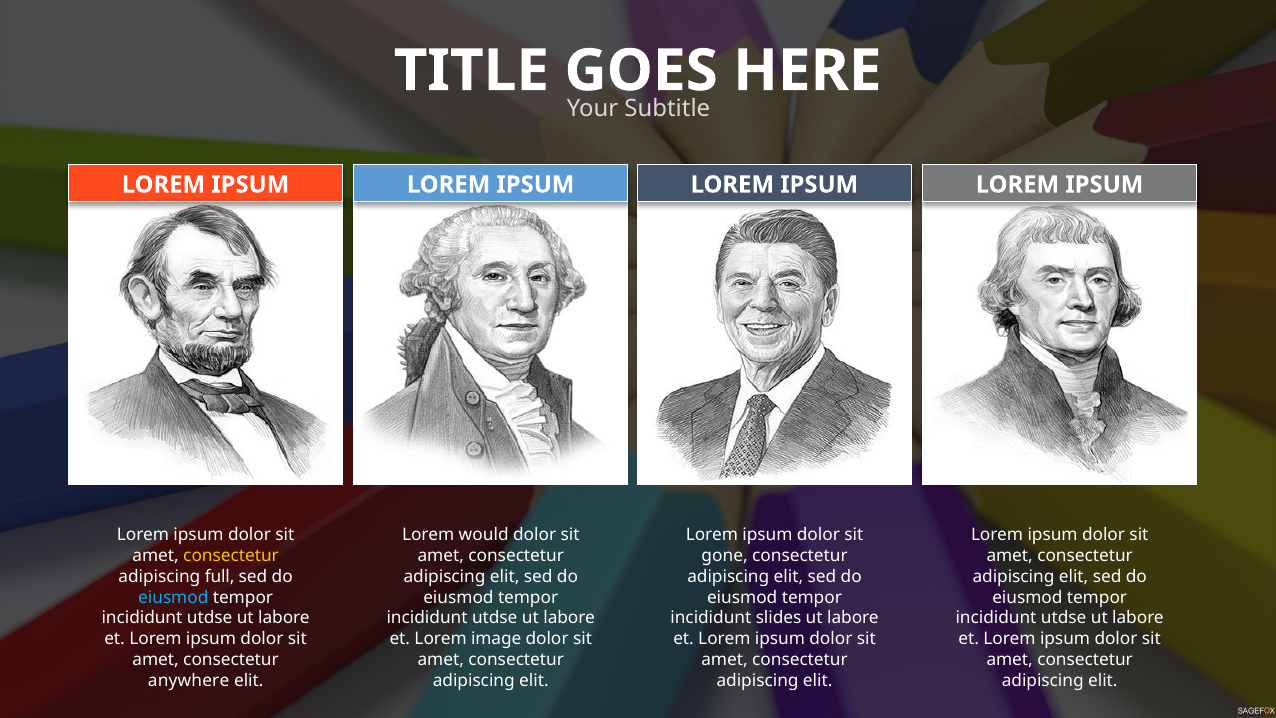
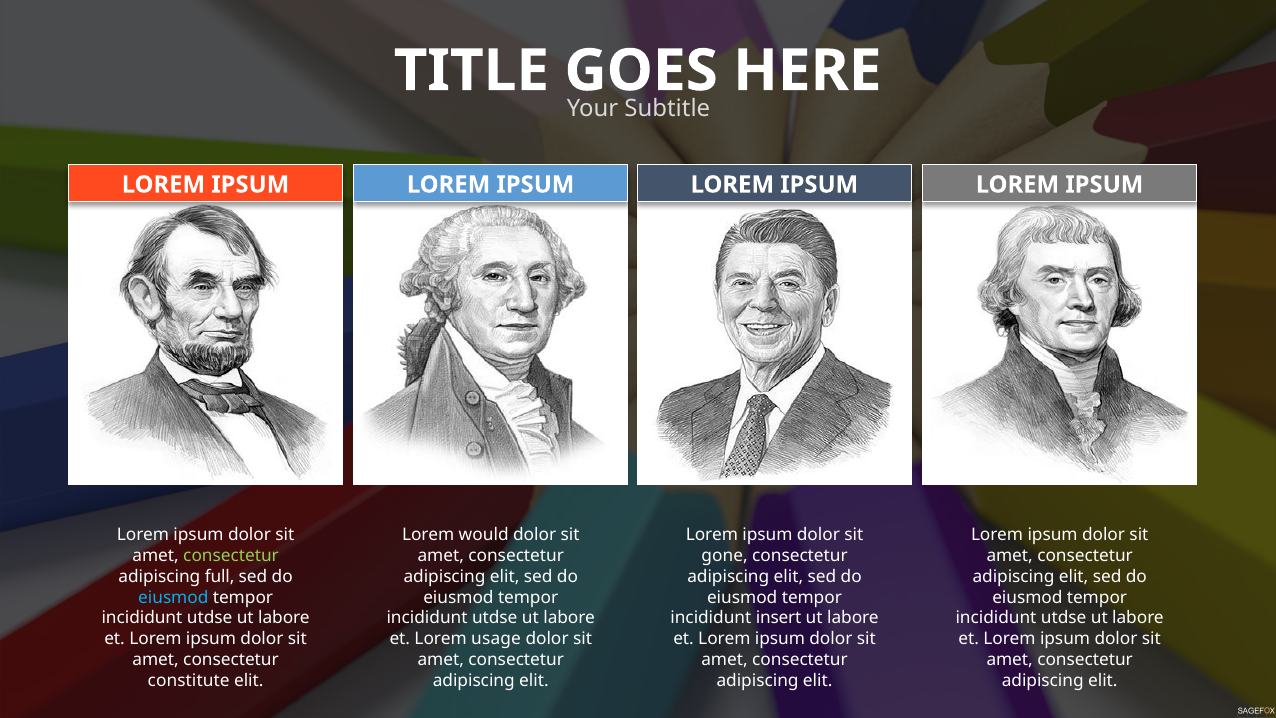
consectetur colour: yellow -> light green (231, 556)
slides: slides -> insert (779, 618)
image: image -> usage (496, 639)
anywhere: anywhere -> constitute (189, 680)
